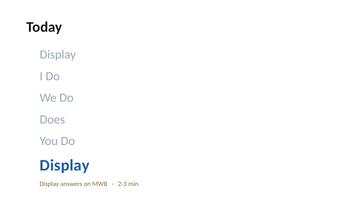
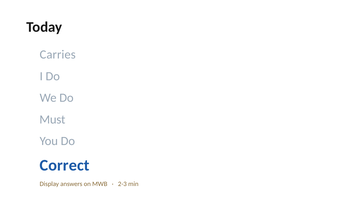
Display: Display -> Carries (58, 55)
Does: Does -> Must (52, 120)
Display: Display -> Correct (65, 166)
